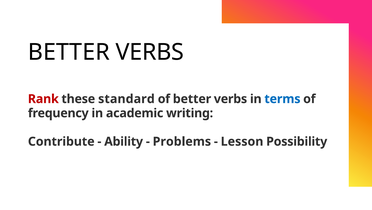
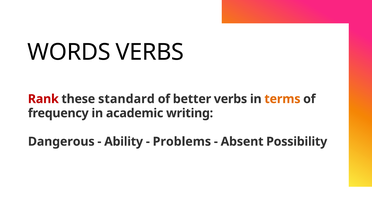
BETTER: BETTER -> WORDS (69, 52)
terms colour: blue -> orange (282, 99)
Contribute: Contribute -> Dangerous (61, 141)
Lesson: Lesson -> Absent (242, 141)
